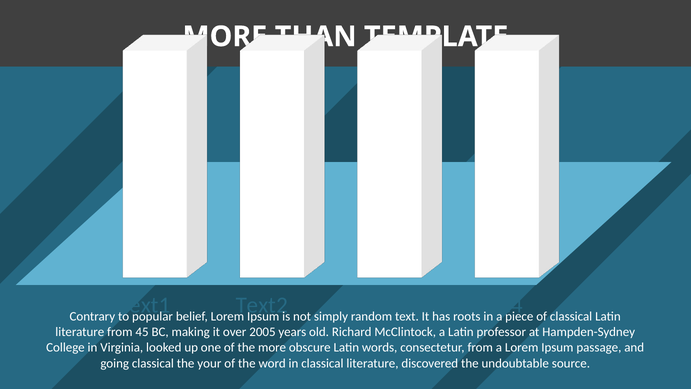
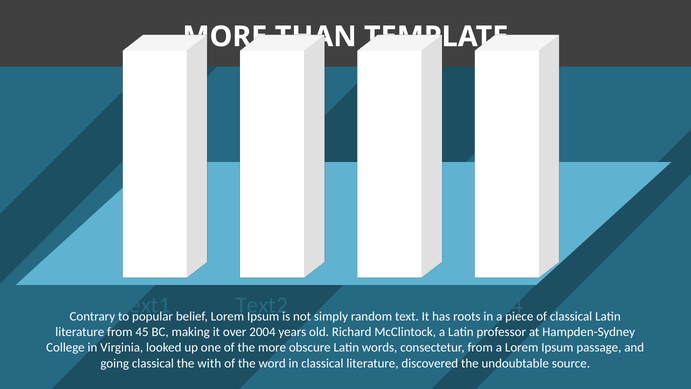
2005: 2005 -> 2004 (262, 332)
your: your -> with (209, 363)
